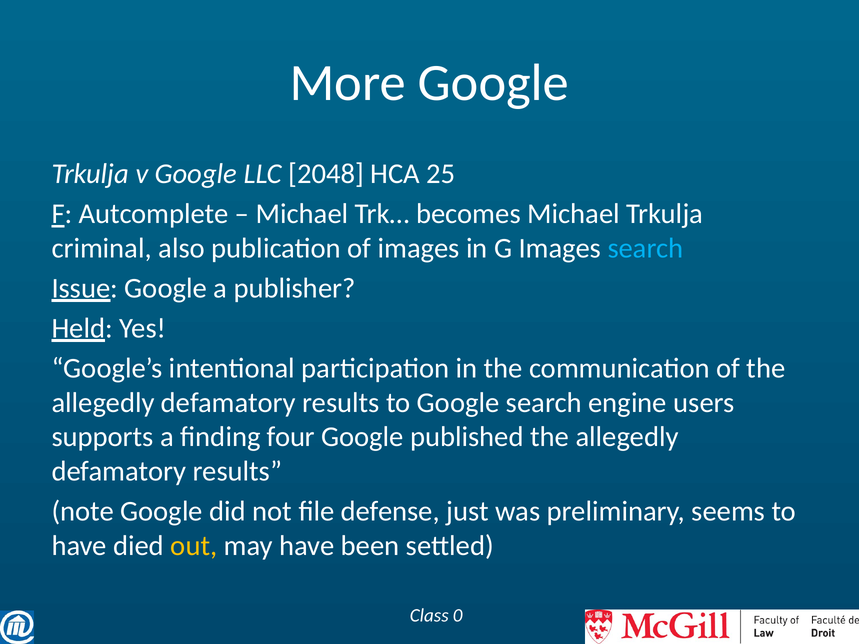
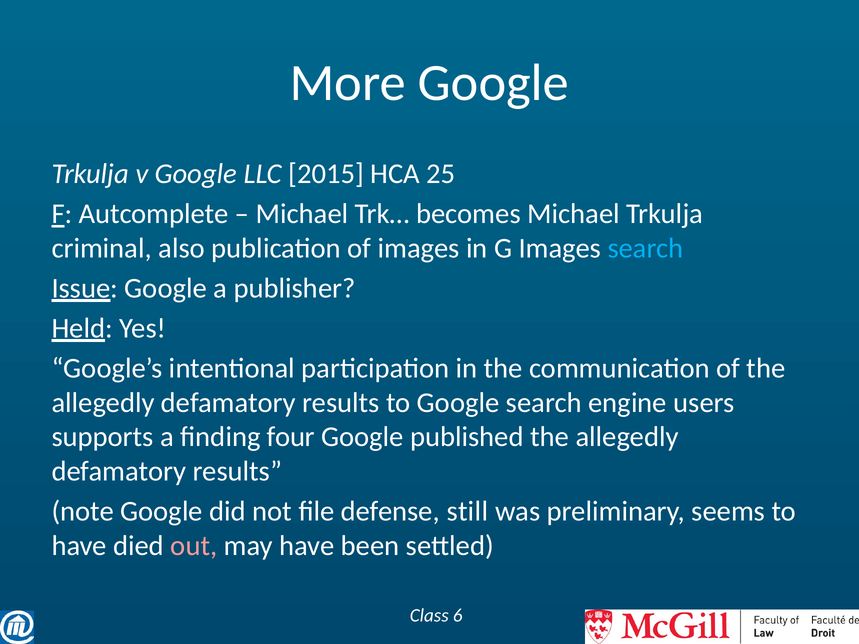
2048: 2048 -> 2015 (326, 174)
just: just -> still (467, 512)
out colour: yellow -> pink (194, 546)
0: 0 -> 6 (458, 616)
